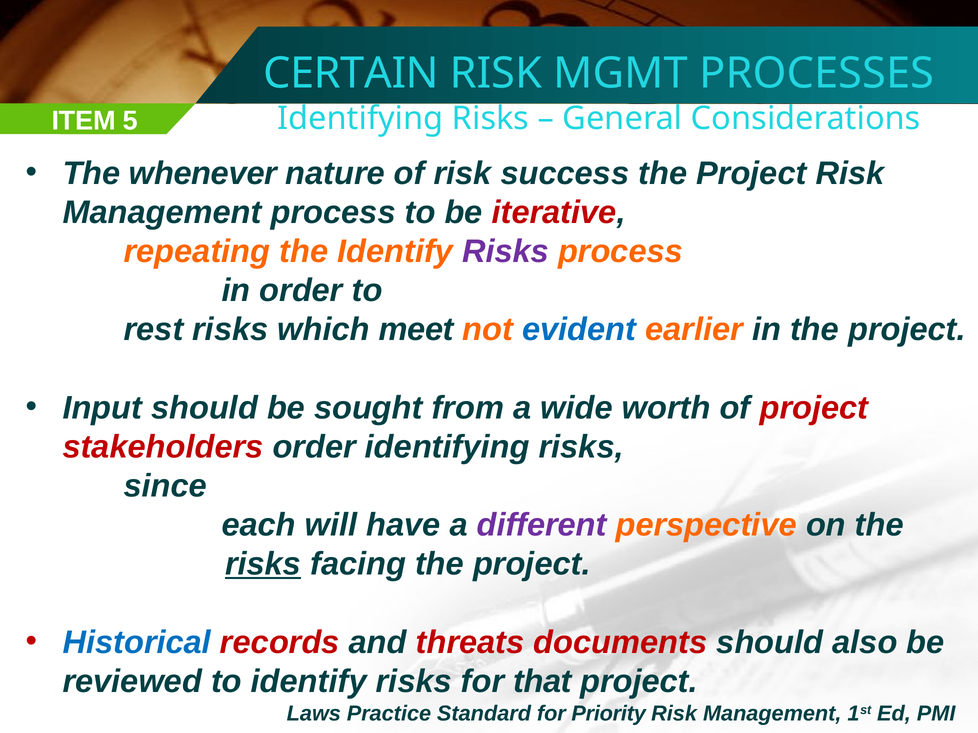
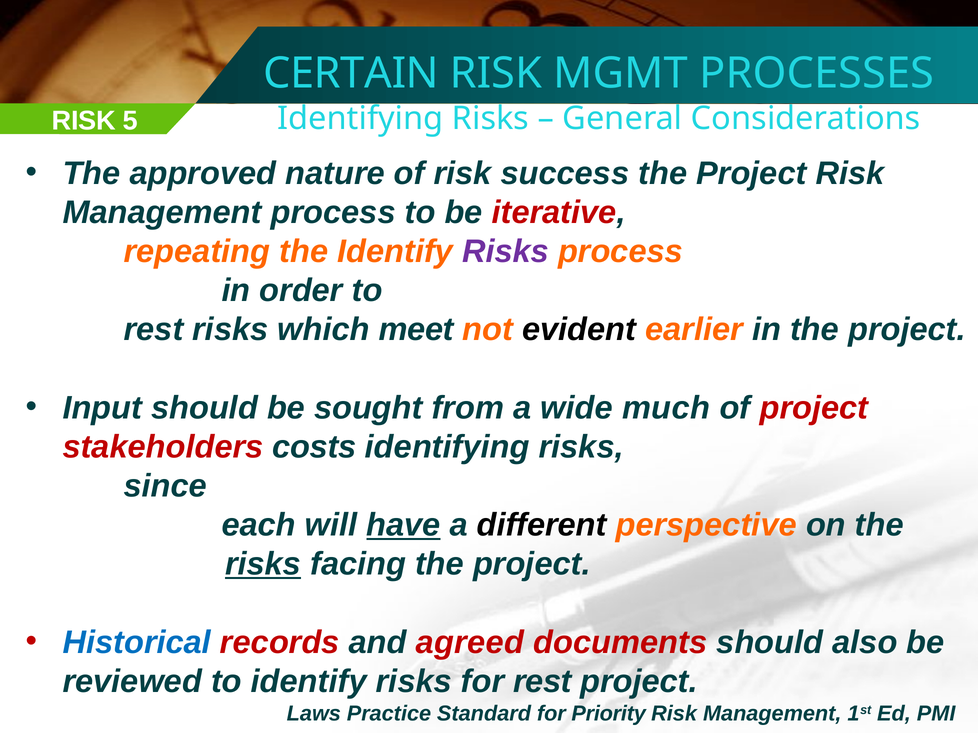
ITEM: ITEM -> RISK (84, 121)
whenever: whenever -> approved (203, 173)
evident colour: blue -> black (579, 330)
worth: worth -> much (666, 408)
stakeholders order: order -> costs (314, 447)
have underline: none -> present (403, 525)
different colour: purple -> black (542, 525)
threats: threats -> agreed (470, 643)
for that: that -> rest (542, 682)
